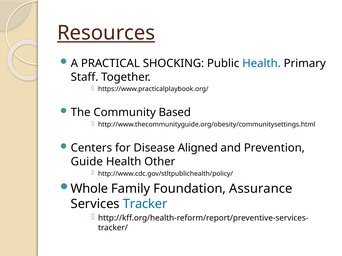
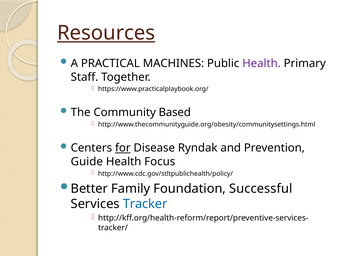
SHOCKING: SHOCKING -> MACHINES (173, 63)
Health colour: blue -> purple (262, 63)
for underline: none -> present (123, 148)
Aligned: Aligned -> Ryndak (198, 148)
Other: Other -> Focus (160, 162)
Whole: Whole -> Better (89, 189)
Assurance: Assurance -> Successful (261, 189)
